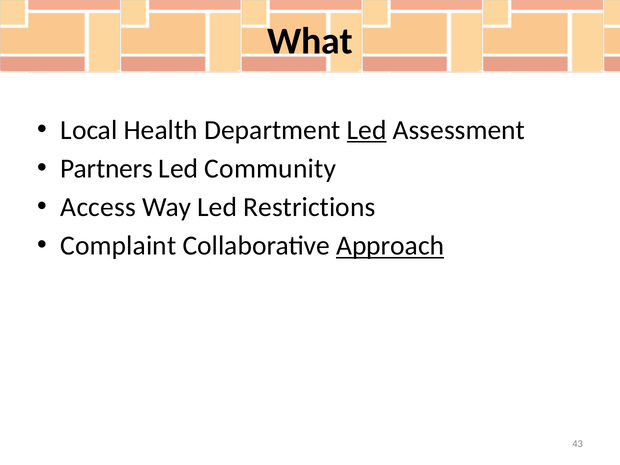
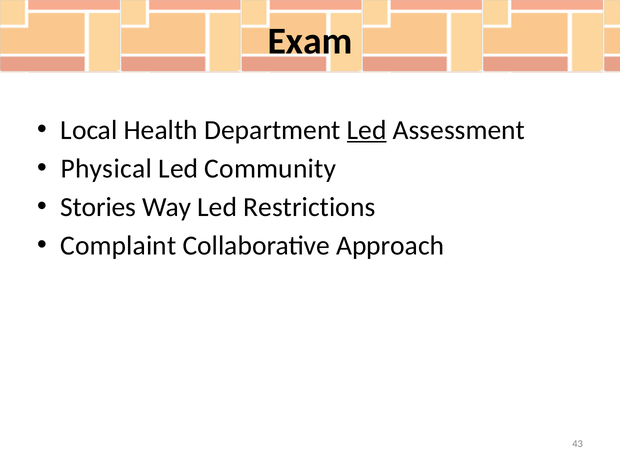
What: What -> Exam (310, 41)
Partners: Partners -> Physical (106, 169)
Access: Access -> Stories (98, 207)
Approach underline: present -> none (390, 246)
